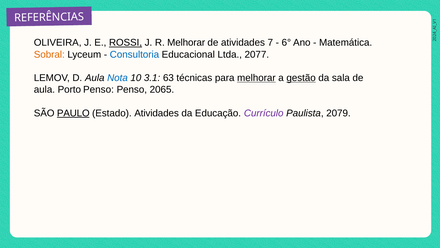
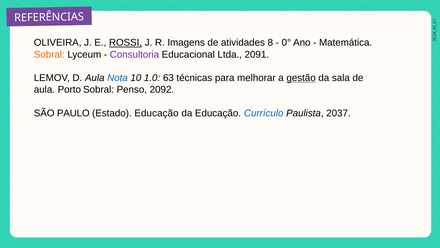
R Melhorar: Melhorar -> Imagens (186, 43)
7: 7 -> 8 (270, 43)
6°: 6° -> 0° (286, 43)
Consultoria colour: blue -> purple (134, 54)
2077: 2077 -> 2091 (257, 54)
3.1: 3.1 -> 1.0 (152, 78)
melhorar underline: present -> none (256, 78)
Porto Penso: Penso -> Sobral (99, 90)
2065: 2065 -> 2092 (162, 90)
PAULO underline: present -> none (73, 113)
Estado Atividades: Atividades -> Educação (156, 113)
Currículo colour: purple -> blue (264, 113)
2079: 2079 -> 2037 (338, 113)
